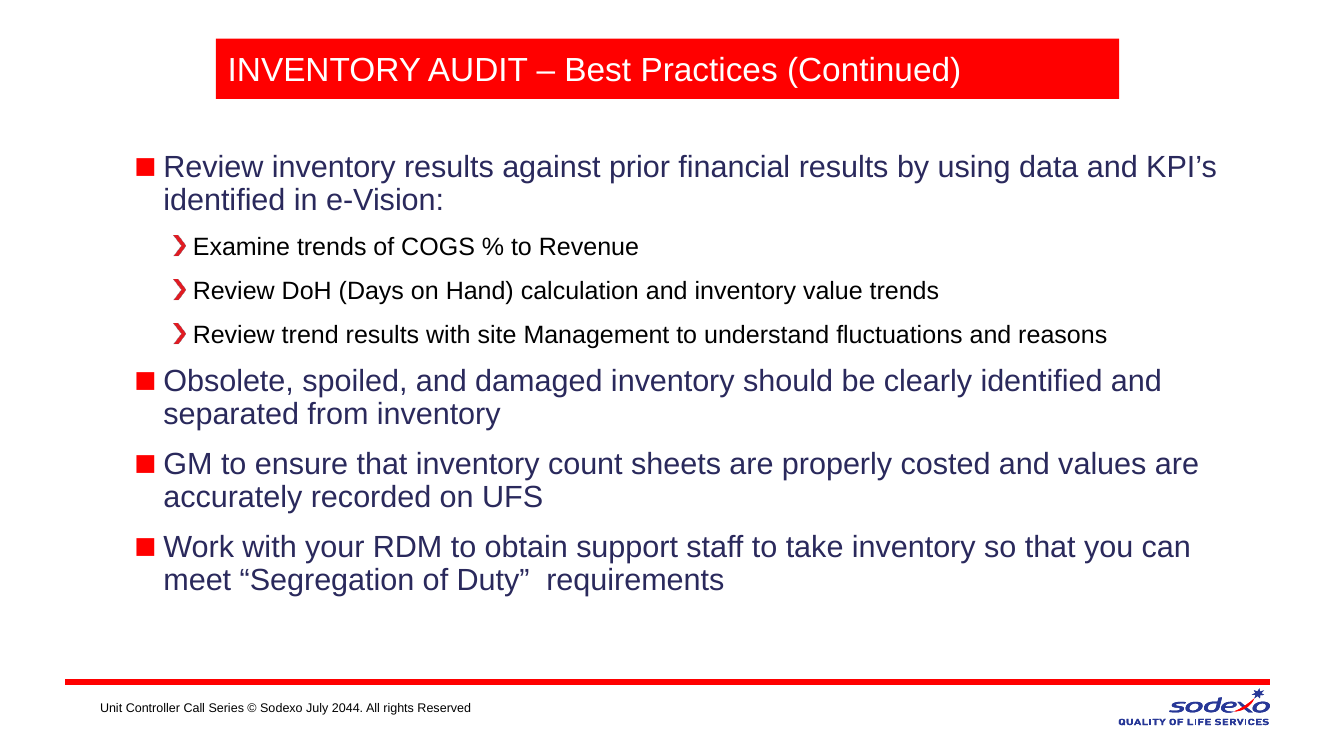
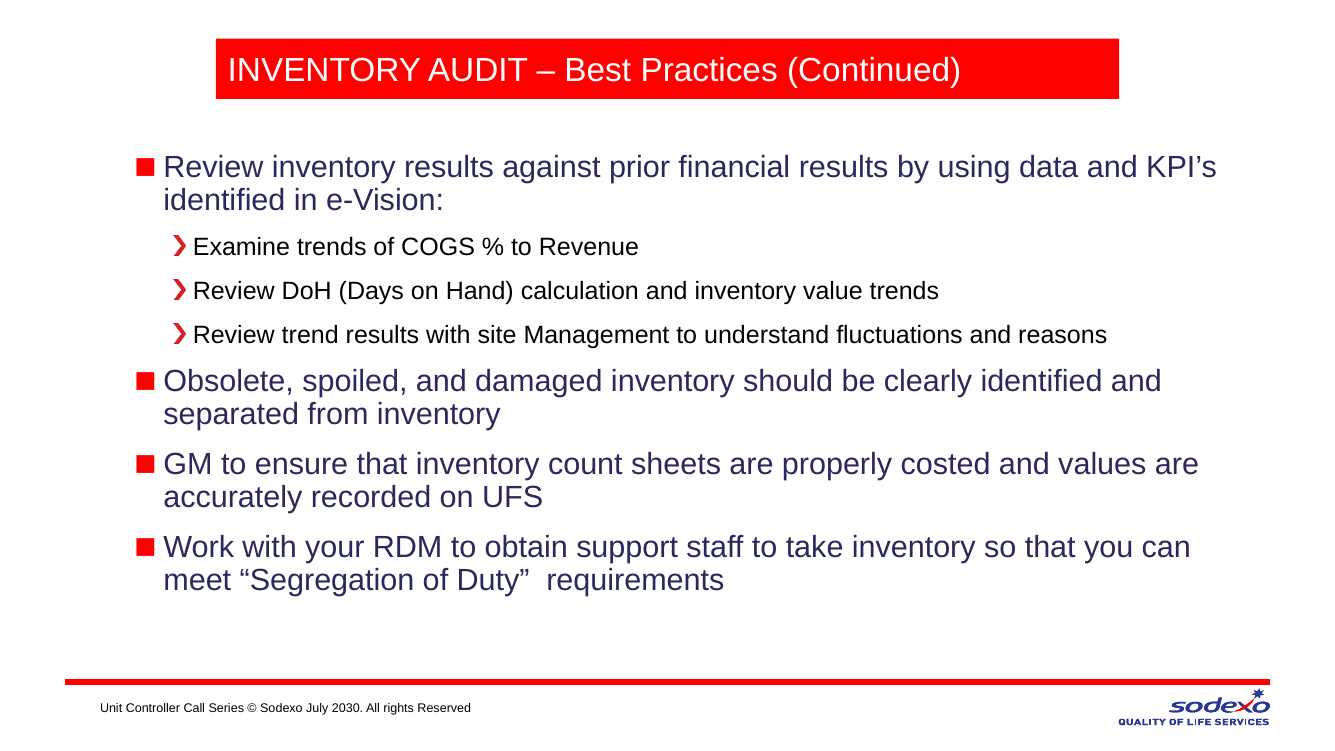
2044: 2044 -> 2030 (348, 708)
